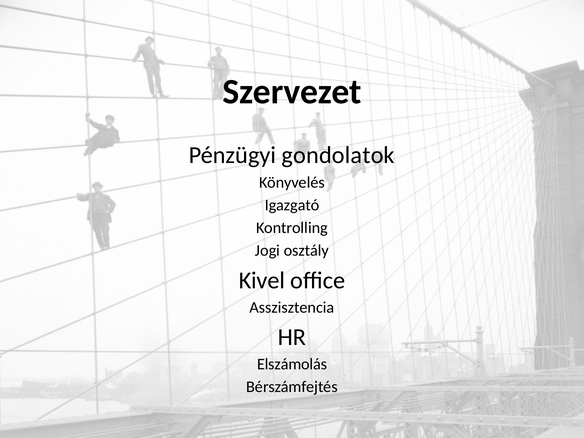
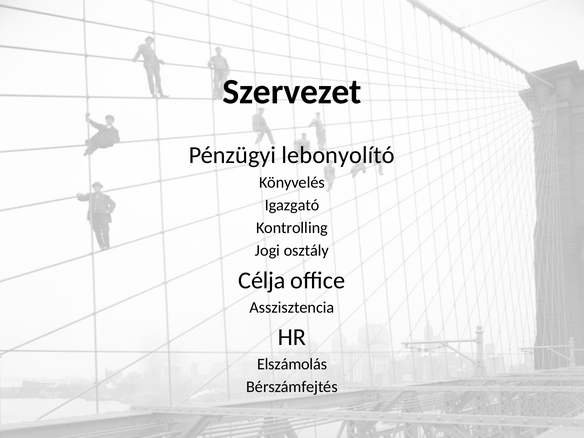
gondolatok: gondolatok -> lebonyolító (338, 155)
Kivel: Kivel -> Célja (262, 280)
